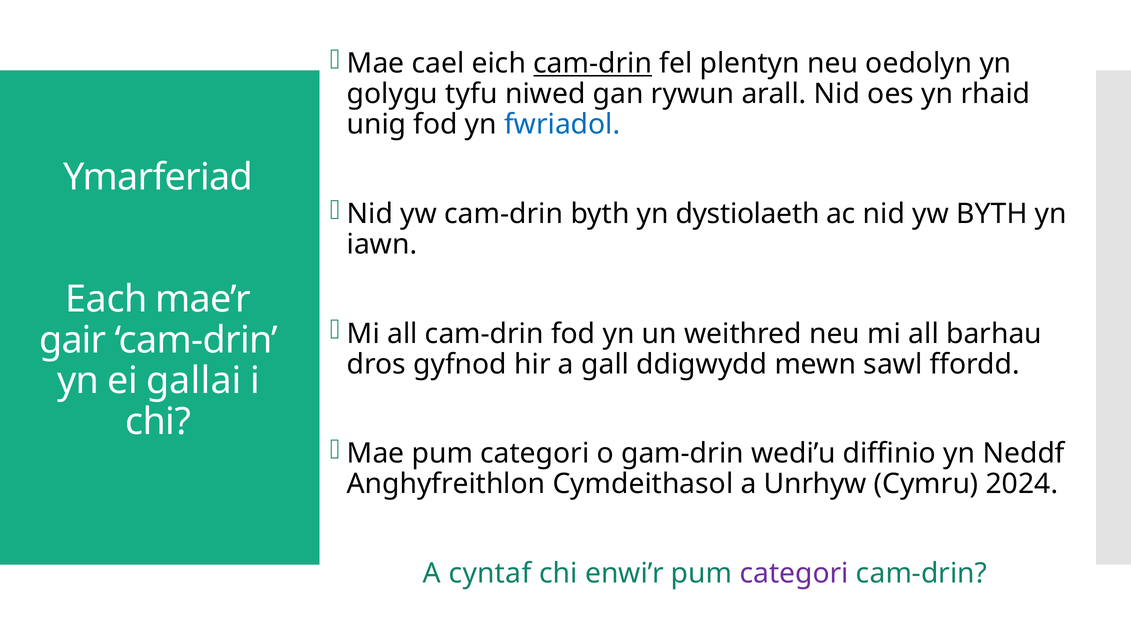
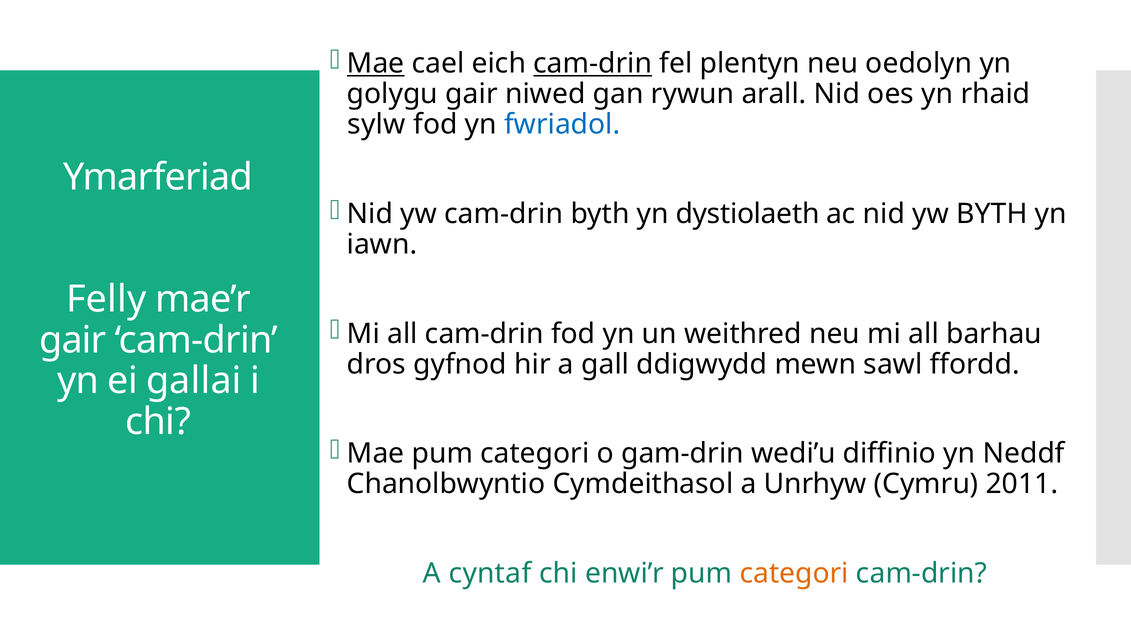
Mae underline: none -> present (376, 64)
golygu tyfu: tyfu -> gair (472, 94)
unig: unig -> sylw (376, 125)
Each: Each -> Felly (106, 300)
Anghyfreithlon: Anghyfreithlon -> Chanolbwyntio (446, 484)
2024: 2024 -> 2011 (1022, 484)
categori colour: purple -> orange (794, 573)
